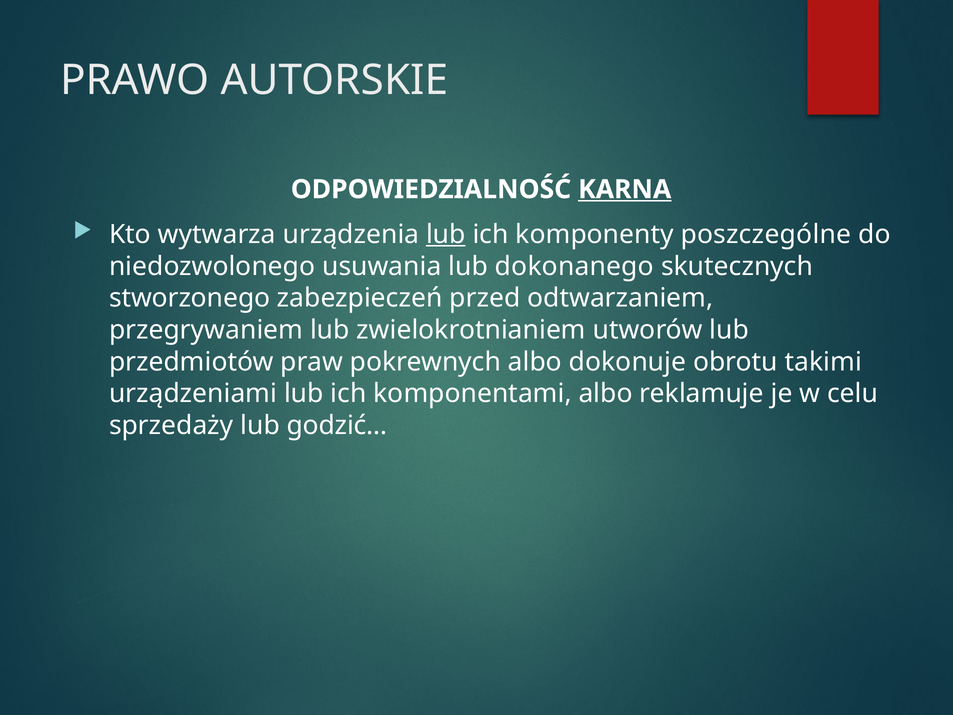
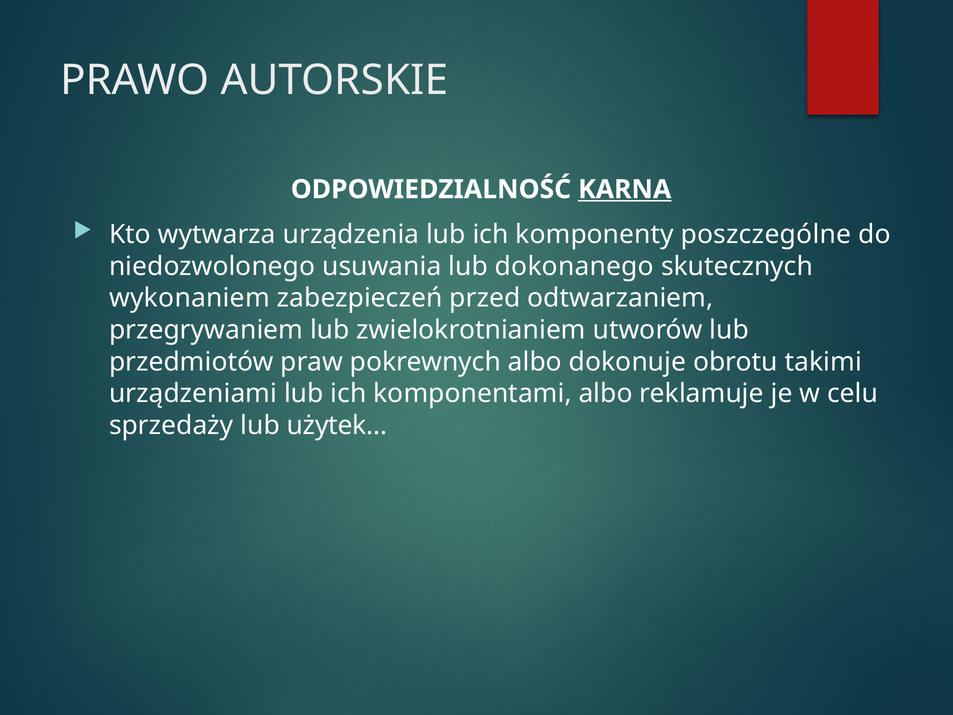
lub underline: present -> none (446, 234)
stworzonego: stworzonego -> wykonaniem (189, 298)
godzić…: godzić… -> użytek… (337, 425)
